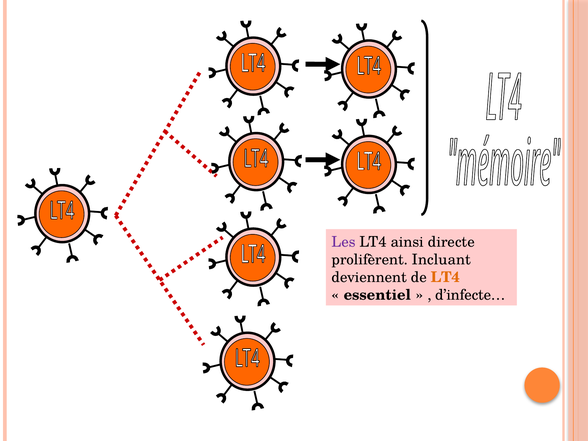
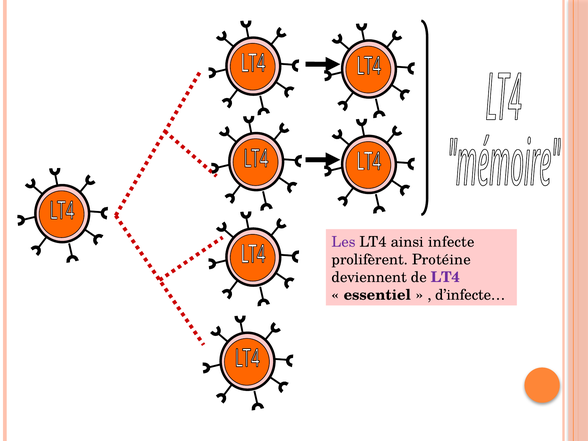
directe: directe -> infecte (451, 242)
Incluant: Incluant -> Protéine (441, 260)
LT4 colour: orange -> purple (445, 277)
